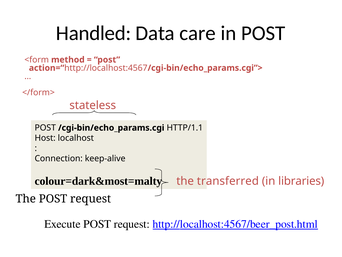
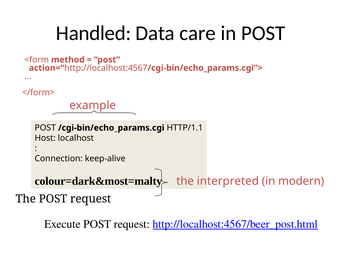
stateless: stateless -> example (93, 105)
transferred: transferred -> interpreted (228, 181)
libraries: libraries -> modern (301, 181)
